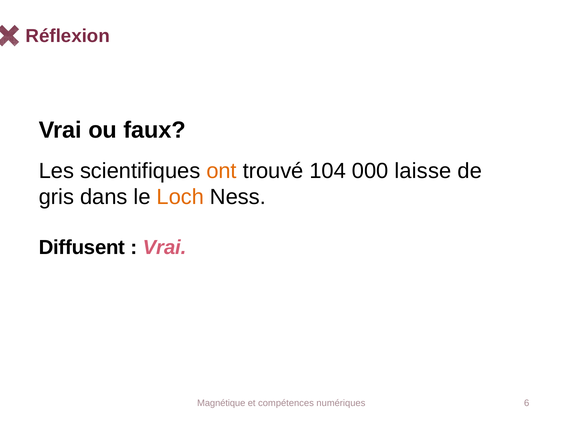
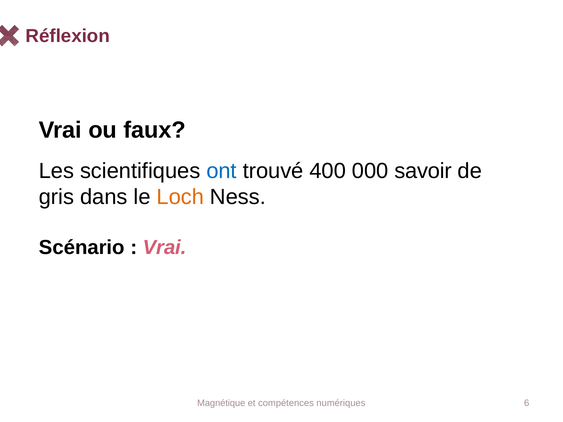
ont colour: orange -> blue (222, 171)
104: 104 -> 400 (328, 171)
laisse: laisse -> savoir (423, 171)
Diffusent: Diffusent -> Scénario (82, 248)
